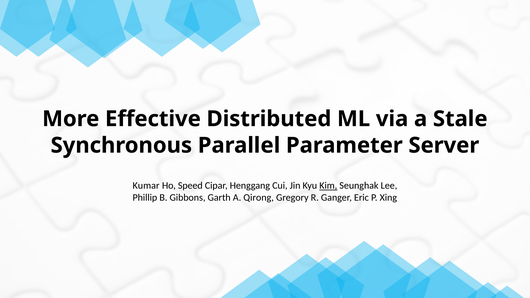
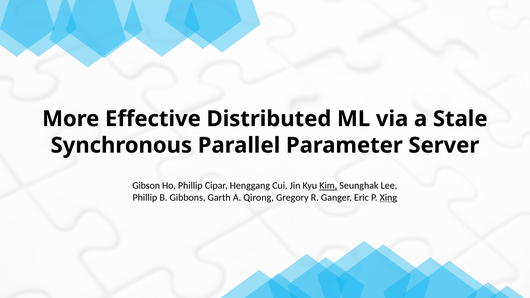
Kumar: Kumar -> Gibson (146, 186)
Ho Speed: Speed -> Phillip (190, 186)
Xing underline: none -> present (388, 198)
